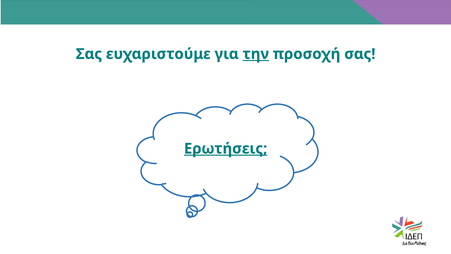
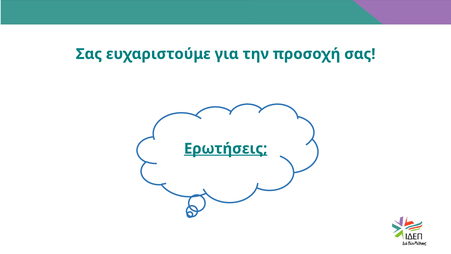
την underline: present -> none (256, 54)
